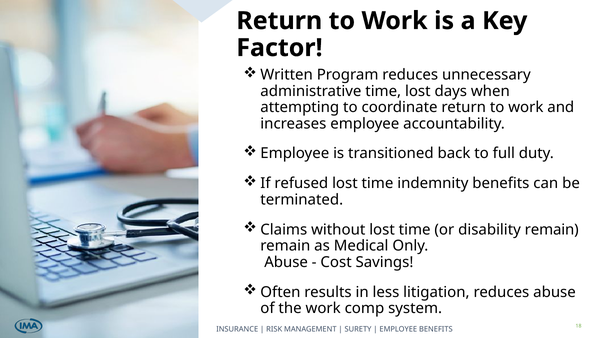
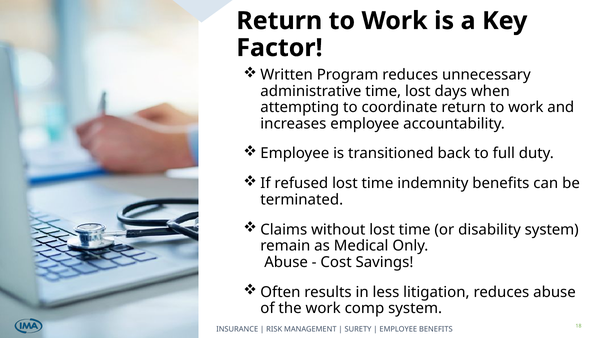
disability remain: remain -> system (552, 230)
